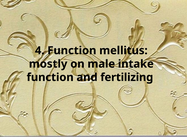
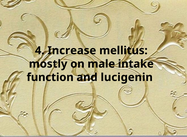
4 Function: Function -> Increase (72, 51)
fertilizing: fertilizing -> lucigenin (127, 77)
